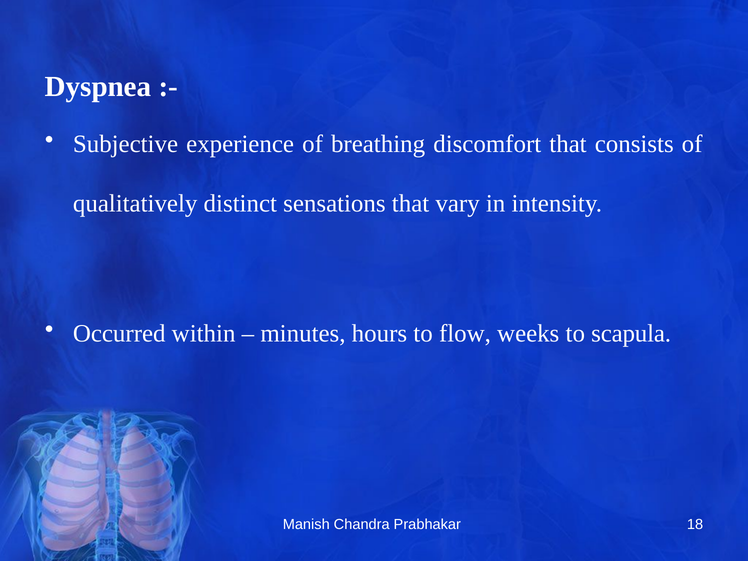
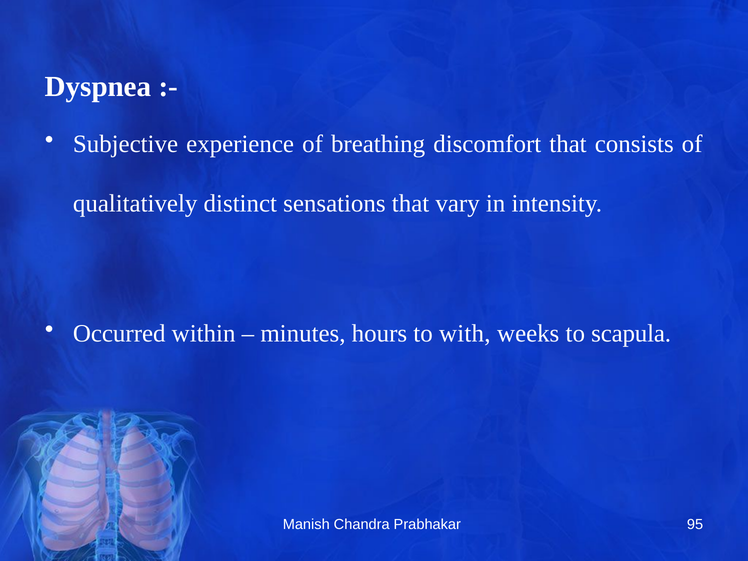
flow: flow -> with (465, 333)
18: 18 -> 95 (695, 524)
